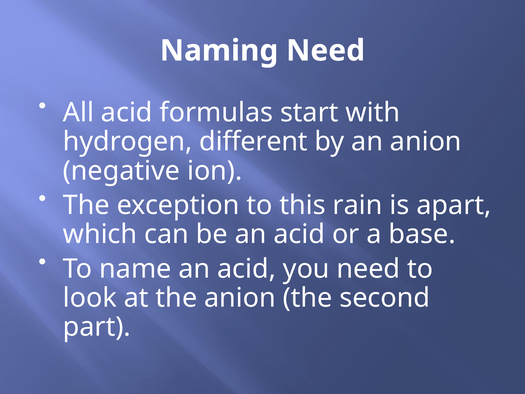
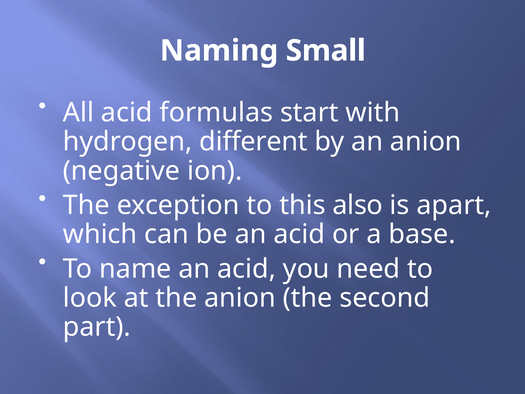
Naming Need: Need -> Small (326, 51)
rain: rain -> also (358, 205)
